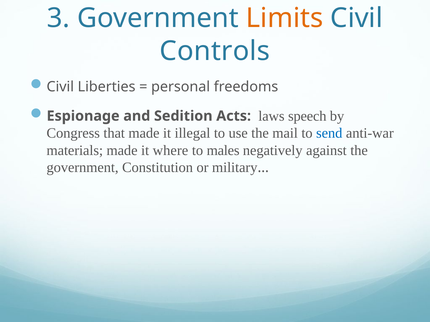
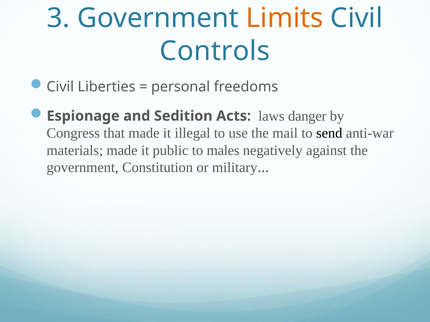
speech: speech -> danger (307, 116)
send colour: blue -> black (329, 133)
where: where -> public (171, 151)
